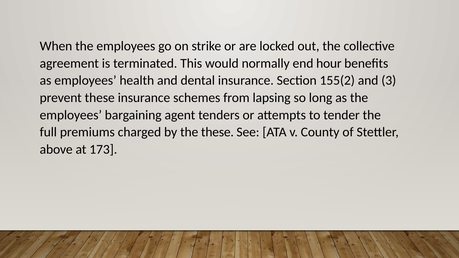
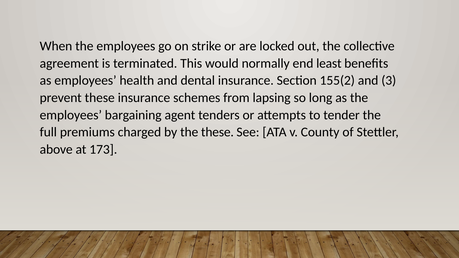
hour: hour -> least (329, 63)
